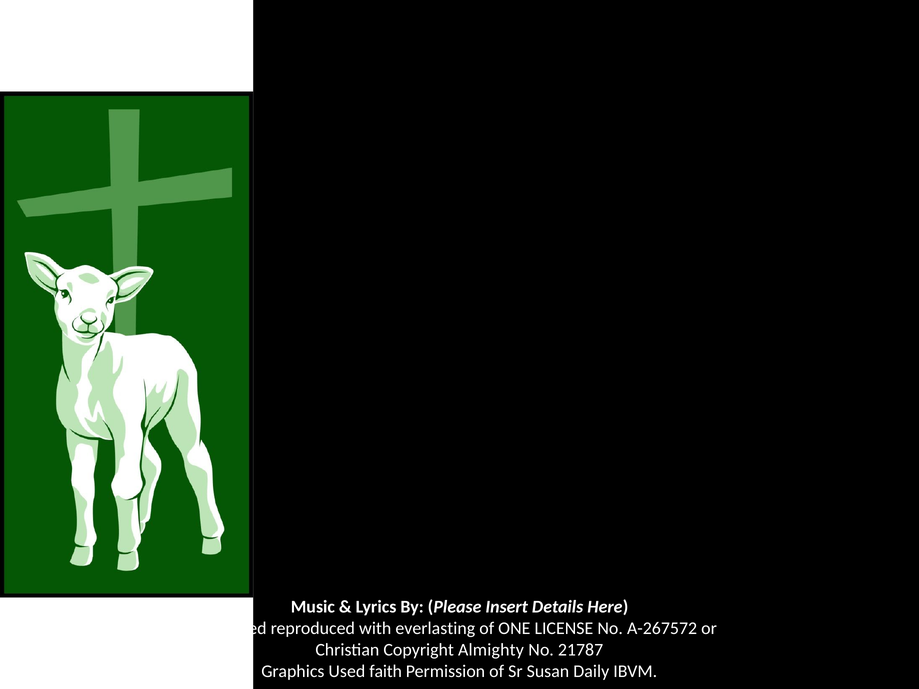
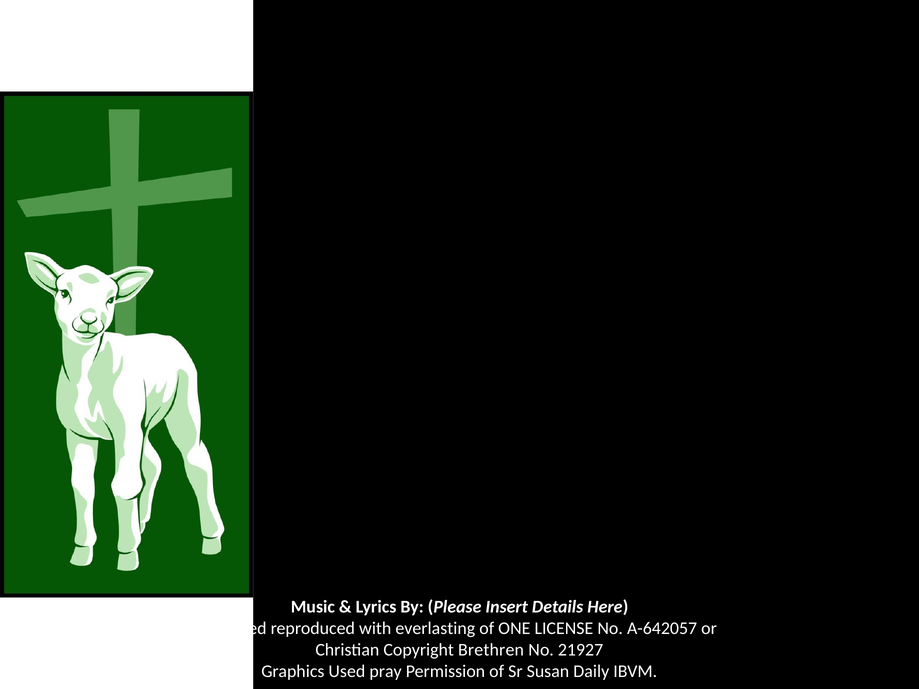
A-267572: A-267572 -> A-642057 (662, 629)
Almighty: Almighty -> Brethren (491, 650)
21787: 21787 -> 21927 (581, 650)
faith: faith -> pray (386, 672)
